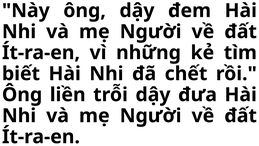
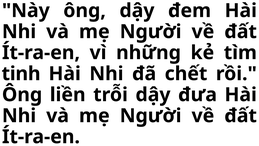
biết: biết -> tinh (21, 74)
